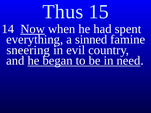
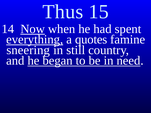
everything underline: none -> present (35, 40)
sinned: sinned -> quotes (91, 40)
evil: evil -> still (76, 50)
